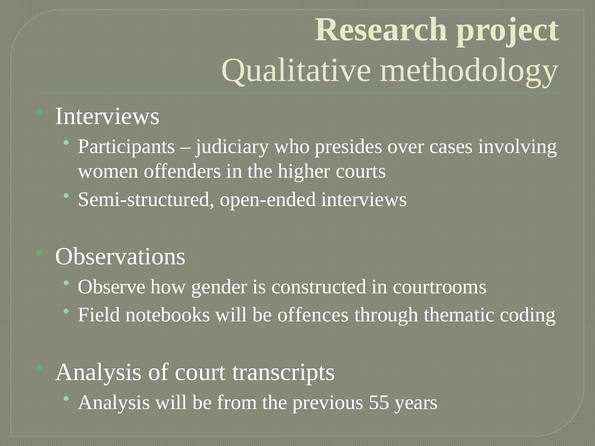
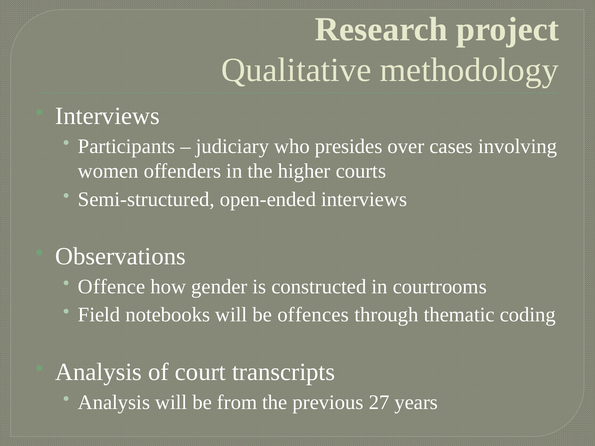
Observe: Observe -> Offence (112, 287)
55: 55 -> 27 (379, 403)
